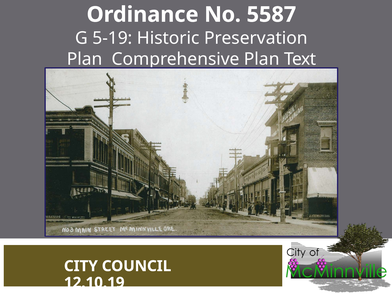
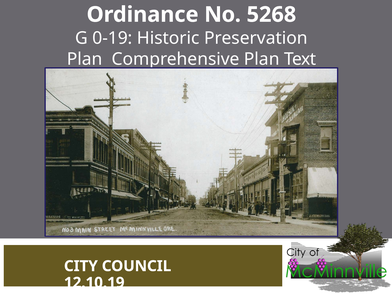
5587: 5587 -> 5268 (271, 15)
5-19: 5-19 -> 0-19 (112, 38)
